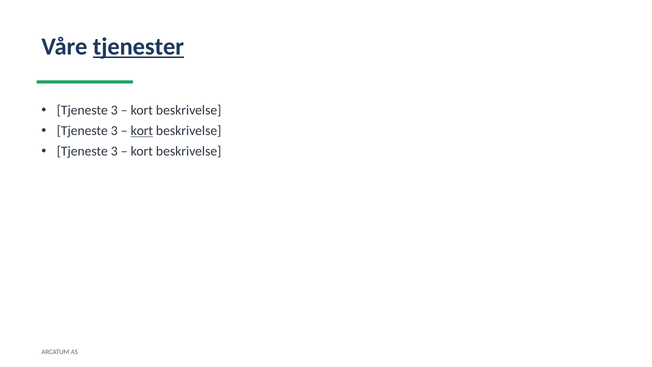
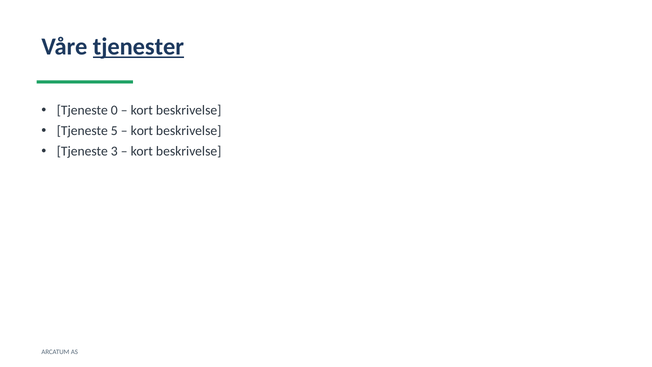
3: 3 -> 0 (114, 110)
3: 3 -> 5 (114, 131)
kort underline: present -> none (142, 131)
